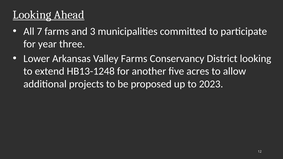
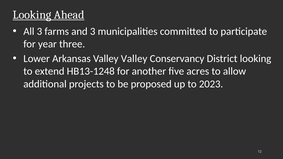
All 7: 7 -> 3 (39, 31)
Valley Farms: Farms -> Valley (134, 59)
